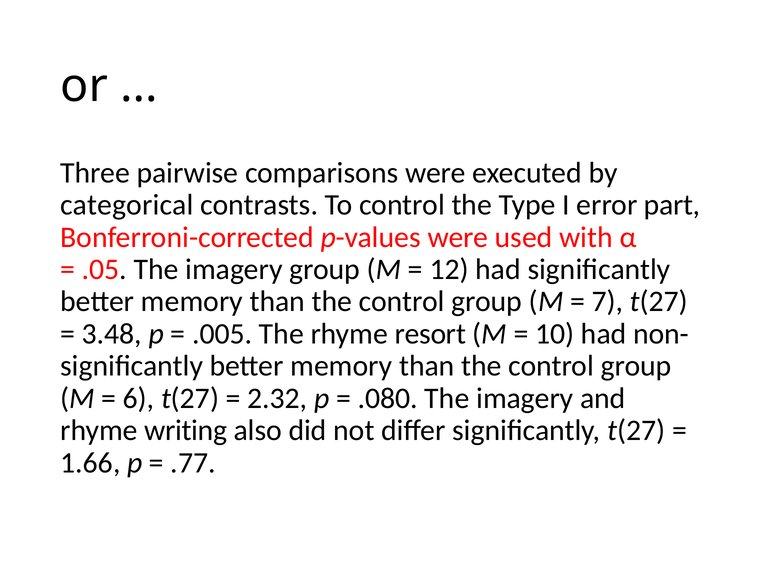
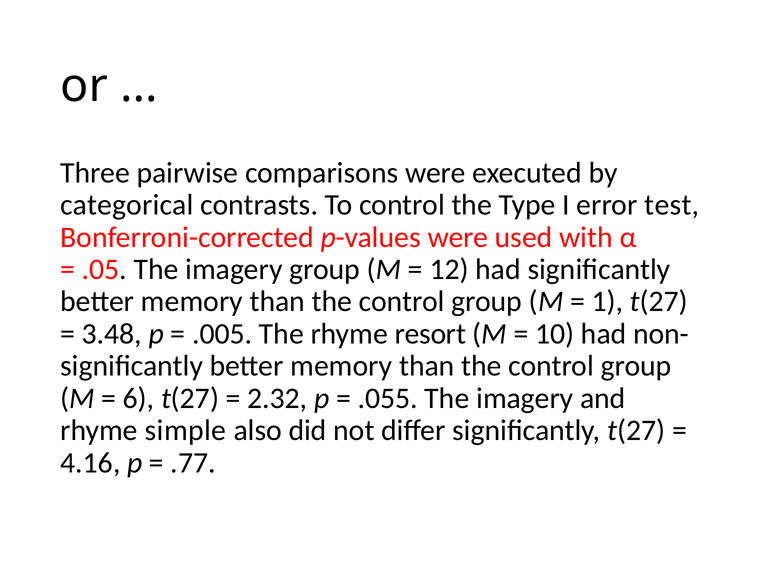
part: part -> test (672, 205)
7: 7 -> 1 (607, 301)
.080: .080 -> .055 (388, 398)
writing: writing -> simple (185, 430)
1.66: 1.66 -> 4.16 (90, 462)
